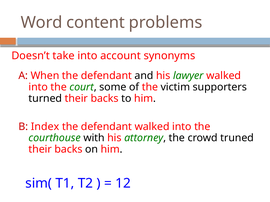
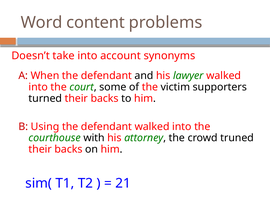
Index: Index -> Using (45, 127)
12: 12 -> 21 (123, 184)
